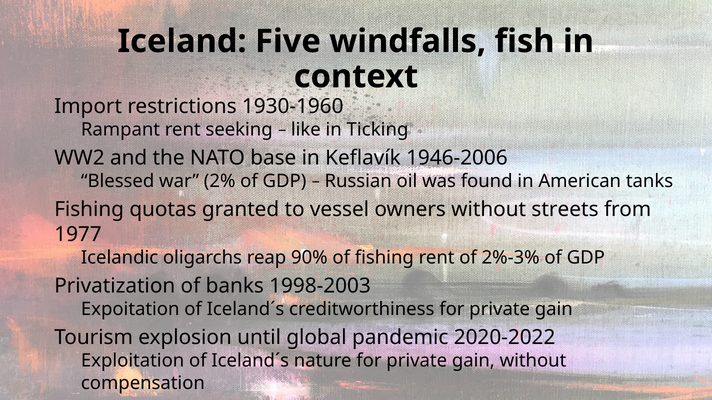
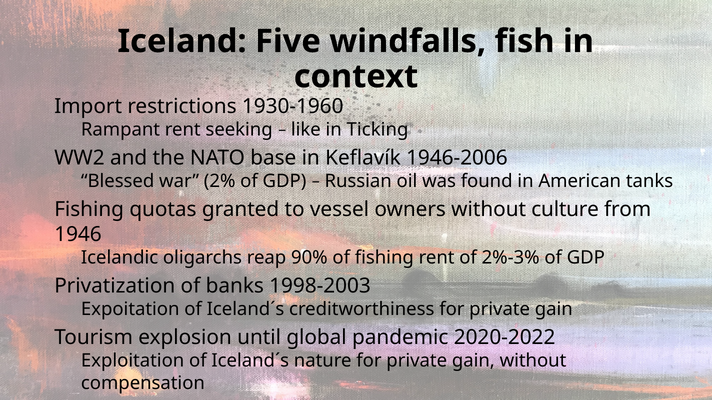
streets: streets -> culture (565, 210)
1977: 1977 -> 1946 (78, 235)
